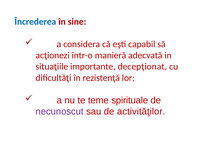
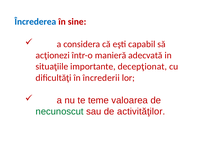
rezistenţă: rezistenţă -> încrederii (101, 78)
spirituale: spirituale -> valoarea (130, 100)
necunoscut colour: purple -> green (60, 112)
